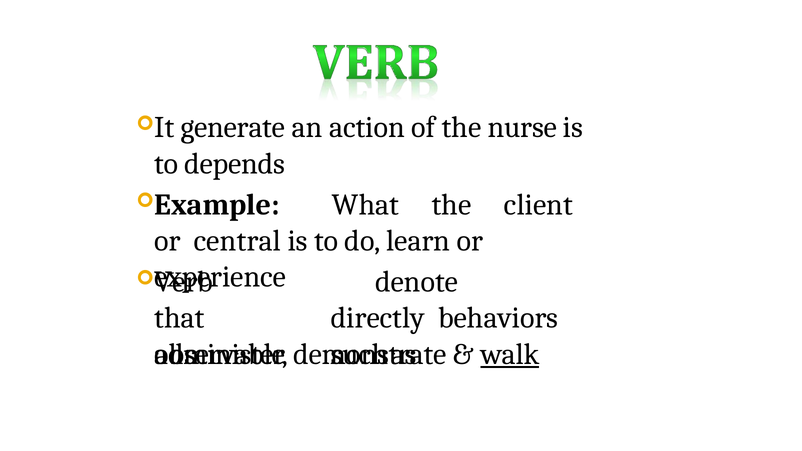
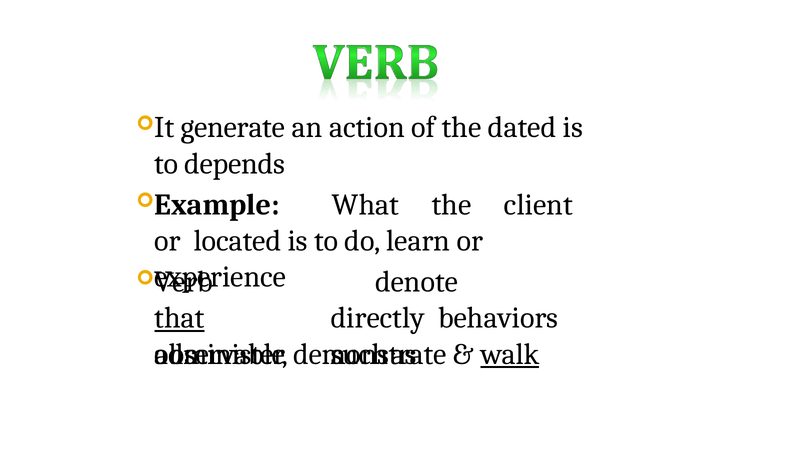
nurse: nurse -> dated (522, 128)
central: central -> located (237, 241)
that underline: none -> present (179, 318)
